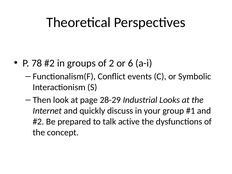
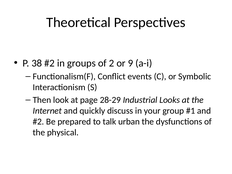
78: 78 -> 38 (37, 63)
6: 6 -> 9 (130, 63)
active: active -> urban (129, 122)
concept: concept -> physical (63, 132)
